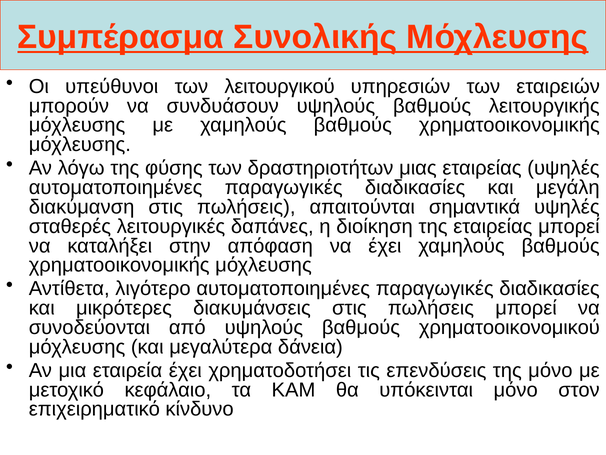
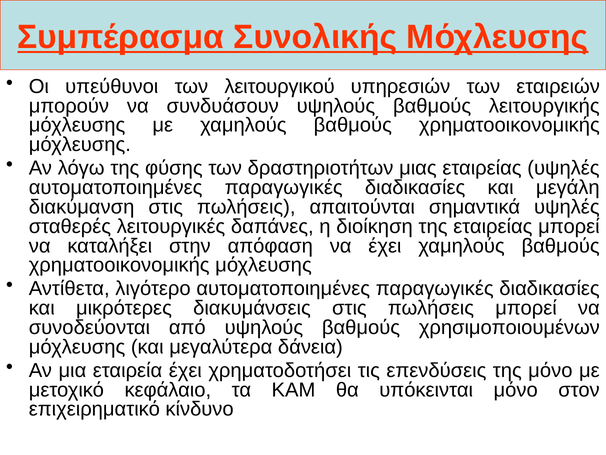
χρηματοοικονομικού: χρηματοοικονομικού -> χρησιμοποιουμένων (509, 327)
